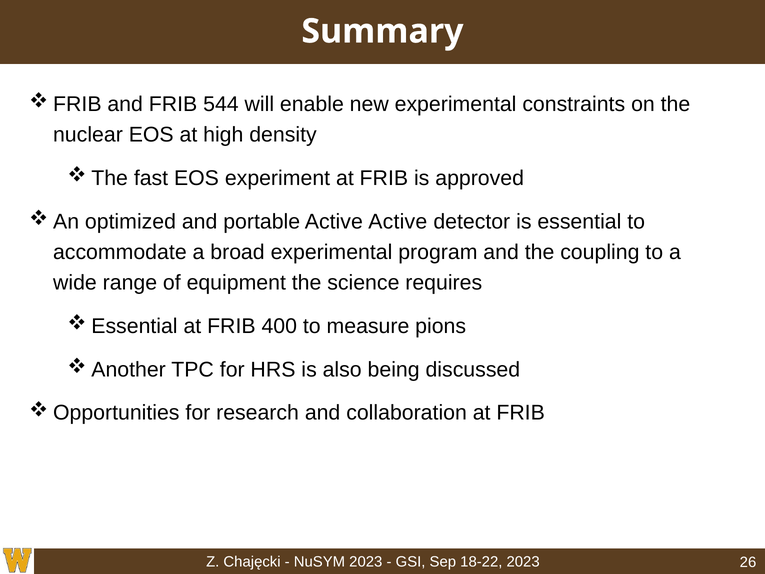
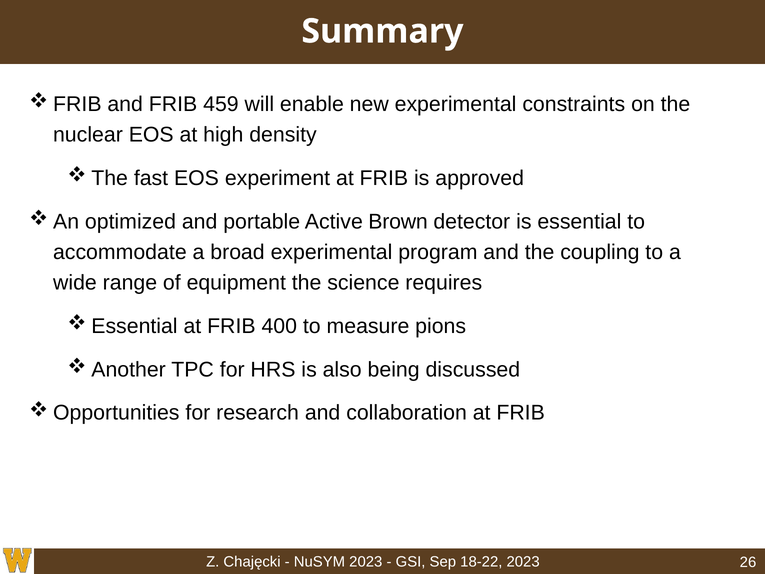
544: 544 -> 459 (221, 104)
Active Active: Active -> Brown (398, 222)
